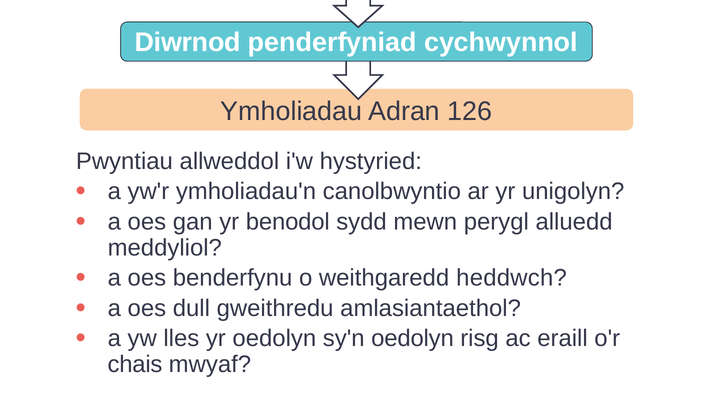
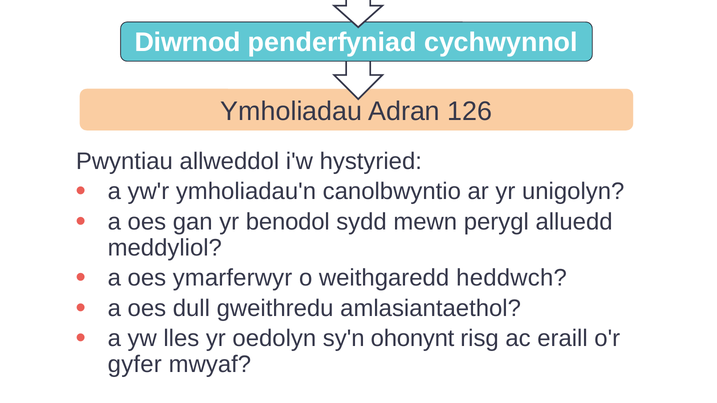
benderfynu: benderfynu -> ymarferwyr (232, 278)
sy'n oedolyn: oedolyn -> ohonynt (413, 339)
chais: chais -> gyfer (135, 365)
